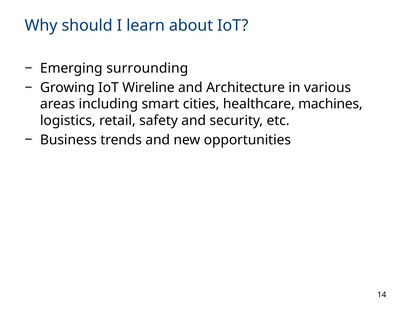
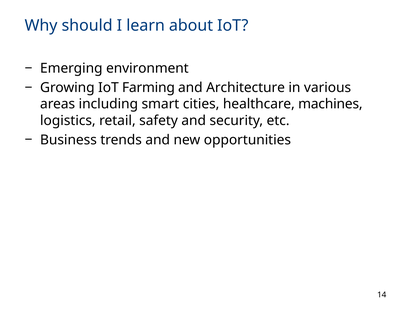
surrounding: surrounding -> environment (147, 68)
Wireline: Wireline -> Farming (148, 87)
